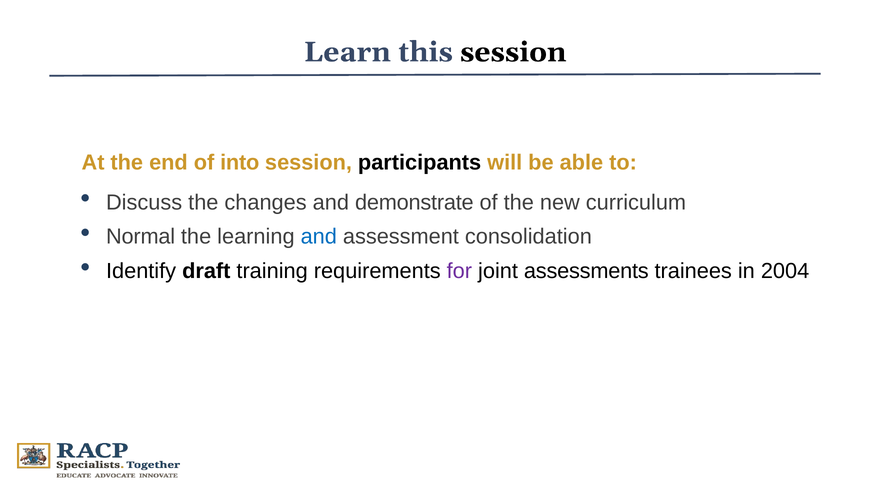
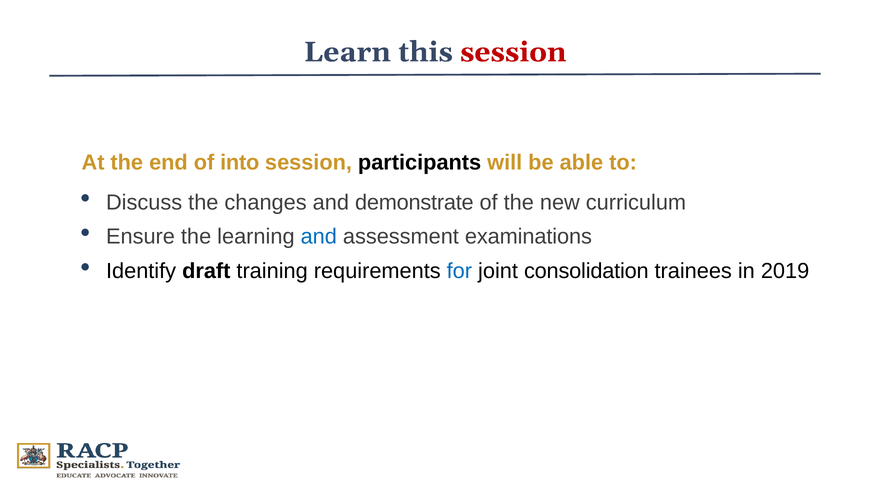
session colour: black -> red (513, 52)
Normal: Normal -> Ensure (141, 236)
consolidation: consolidation -> examinations (528, 236)
for colour: purple -> blue (459, 271)
assessments: assessments -> consolidation (586, 271)
2004: 2004 -> 2019 (785, 271)
